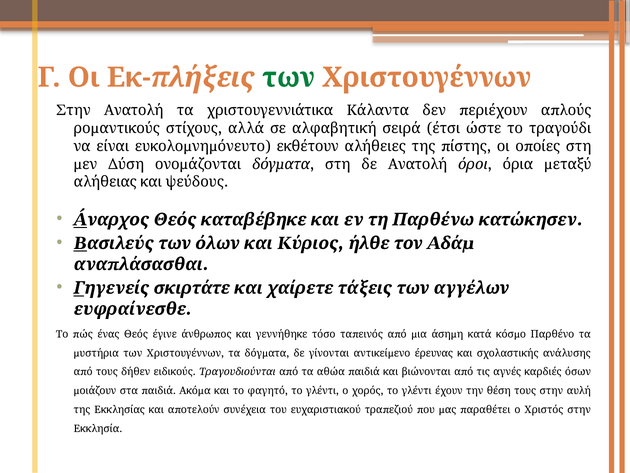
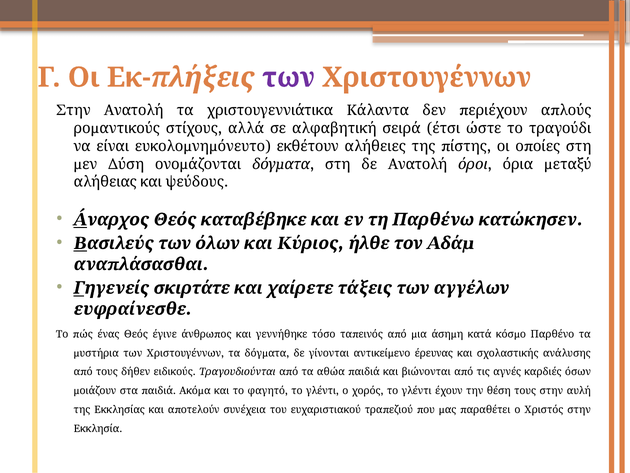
των colour: green -> purple (289, 77)
